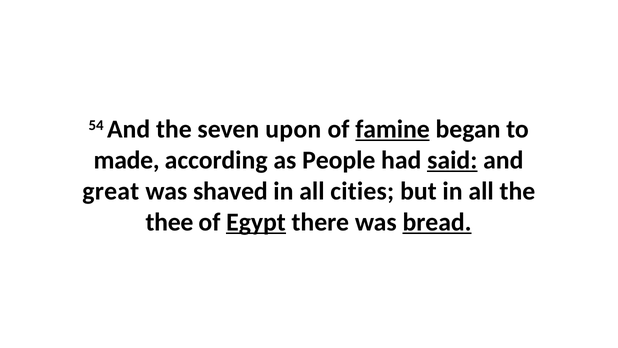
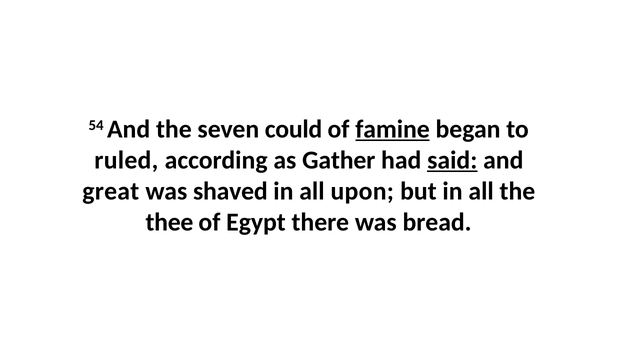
upon: upon -> could (294, 129)
made: made -> ruled (126, 160)
People: People -> Gather (339, 160)
cities: cities -> upon (362, 191)
Egypt underline: present -> none (256, 222)
bread underline: present -> none (437, 222)
